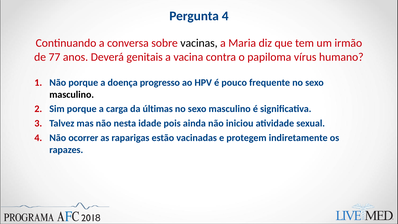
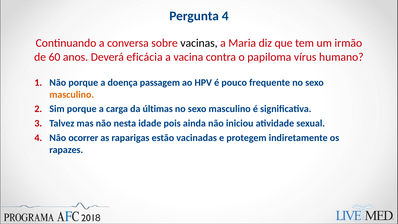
77: 77 -> 60 (54, 57)
genitais: genitais -> eficácia (145, 57)
progresso: progresso -> passagem (160, 82)
masculino colour: black -> orange (72, 94)
